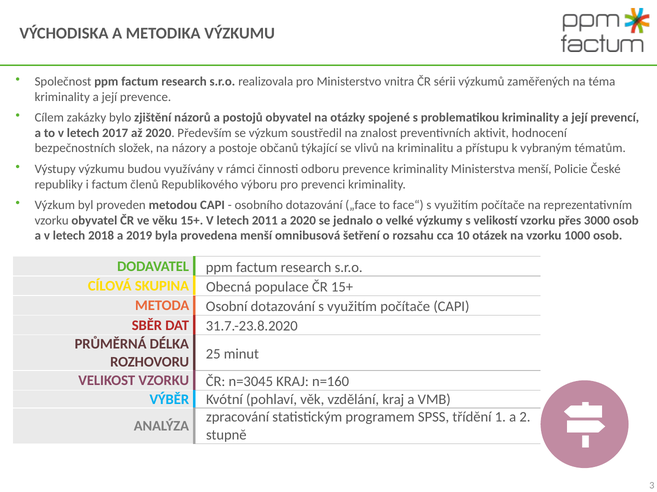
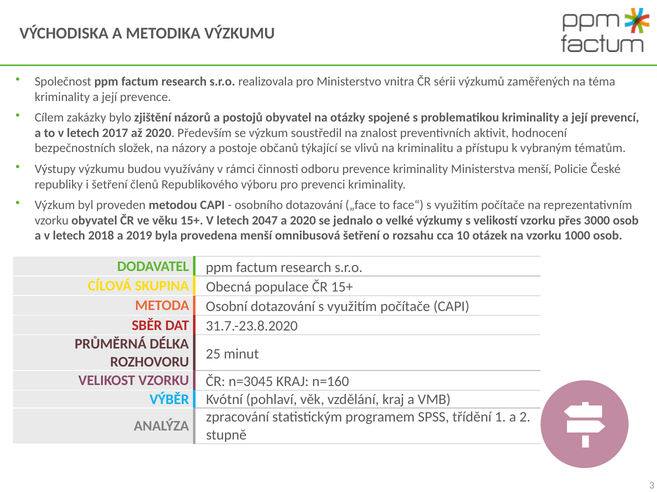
i factum: factum -> šetření (110, 185)
2011: 2011 -> 2047 (265, 221)
